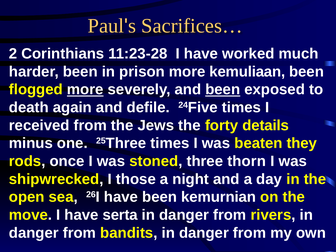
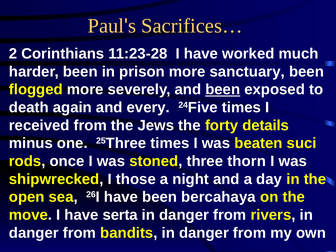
kemuliaan: kemuliaan -> sanctuary (247, 72)
more underline: present -> none (85, 90)
defile: defile -> every (148, 107)
they: they -> suci (302, 143)
kemurnian: kemurnian -> bercahaya (218, 197)
